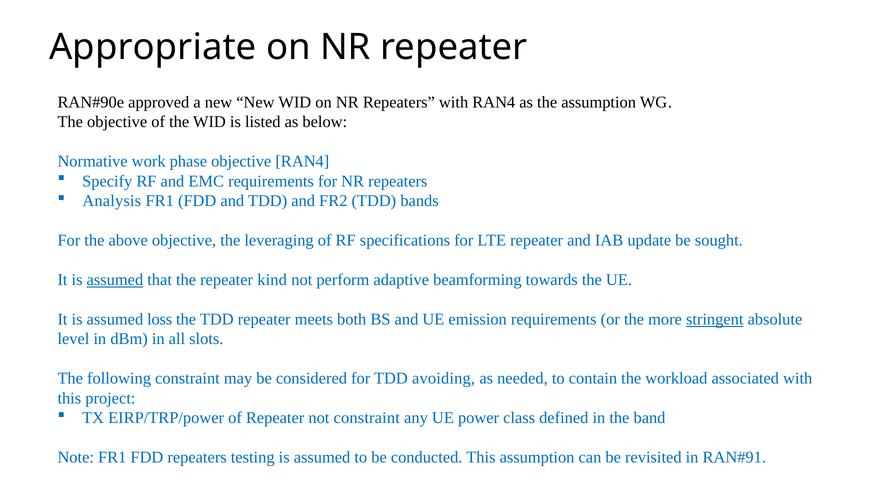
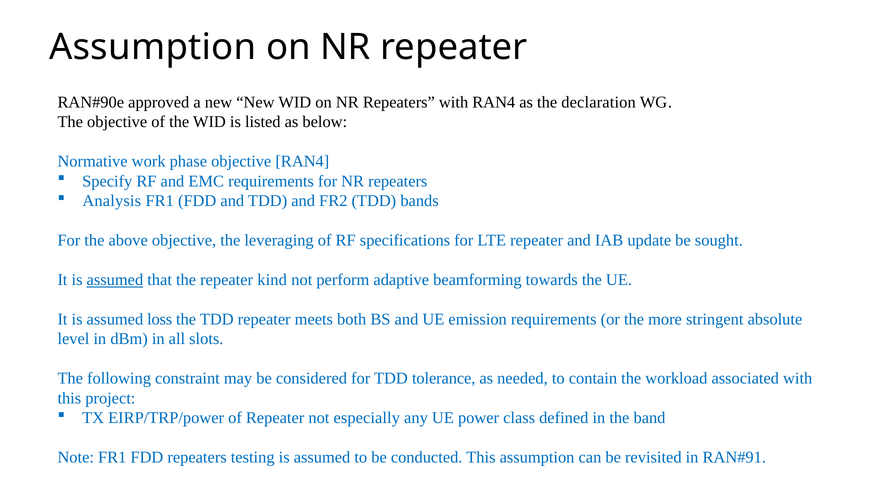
Appropriate: Appropriate -> Assumption (153, 47)
the assumption: assumption -> declaration (599, 102)
stringent underline: present -> none (715, 319)
avoiding: avoiding -> tolerance (444, 379)
not constraint: constraint -> especially (367, 418)
